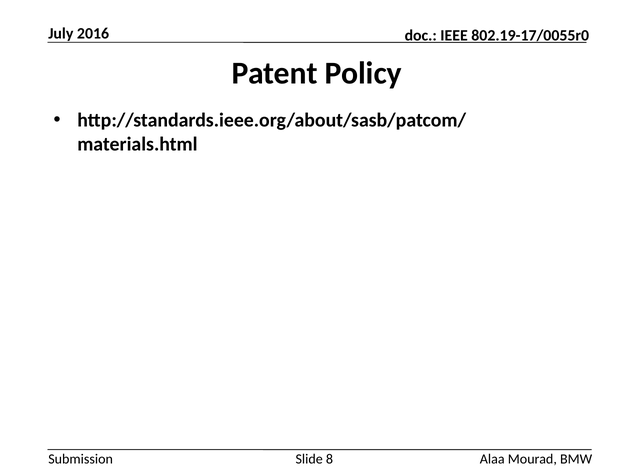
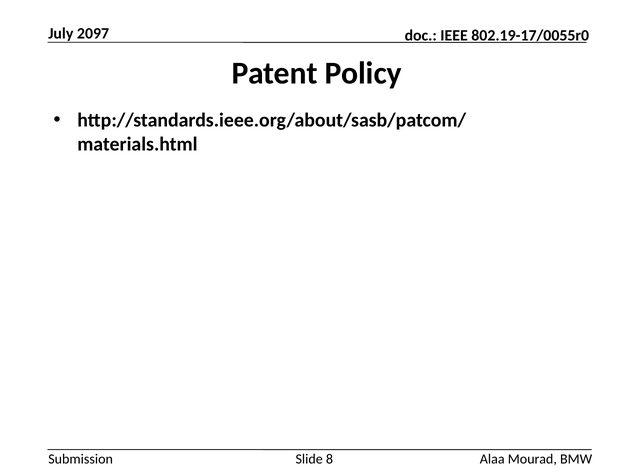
2016: 2016 -> 2097 (93, 34)
